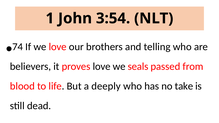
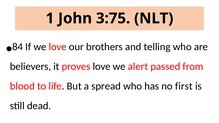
3:54: 3:54 -> 3:75 (113, 18)
74: 74 -> 84 (18, 47)
seals: seals -> alert (138, 66)
deeply: deeply -> spread (106, 86)
take: take -> first (184, 86)
